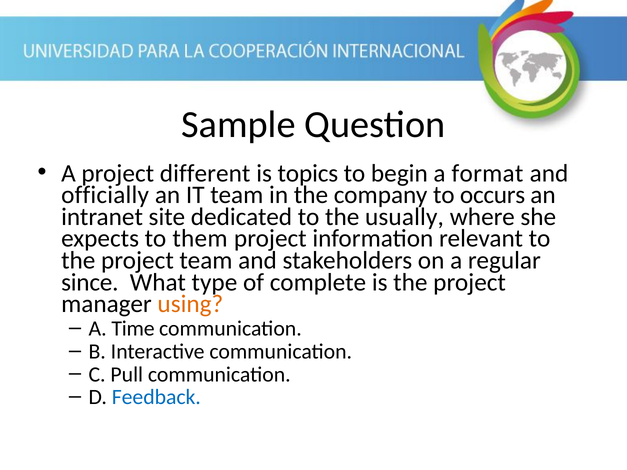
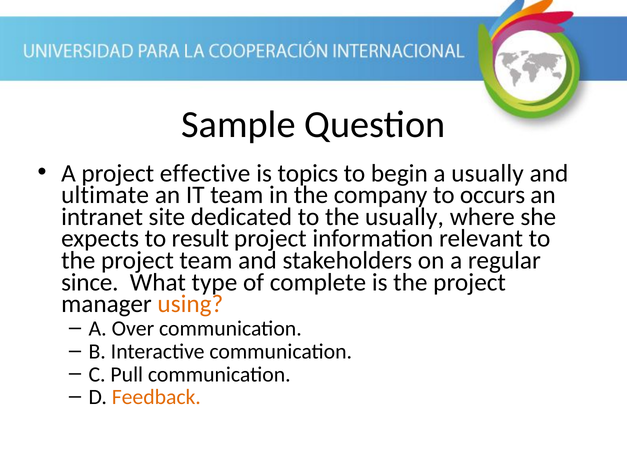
different: different -> effective (205, 173)
a format: format -> usually (488, 173)
officially: officially -> ultimate (105, 195)
them: them -> result (200, 239)
Time: Time -> Over (133, 329)
Feedback colour: blue -> orange (156, 397)
